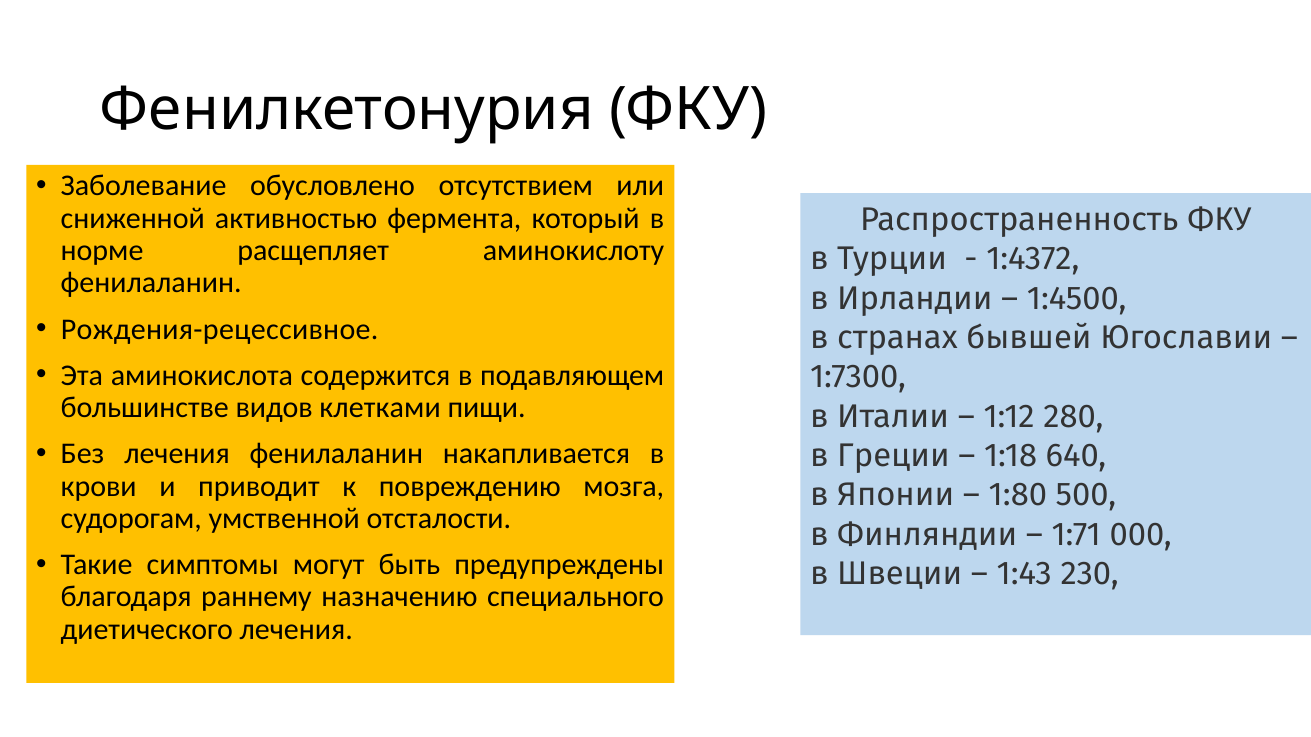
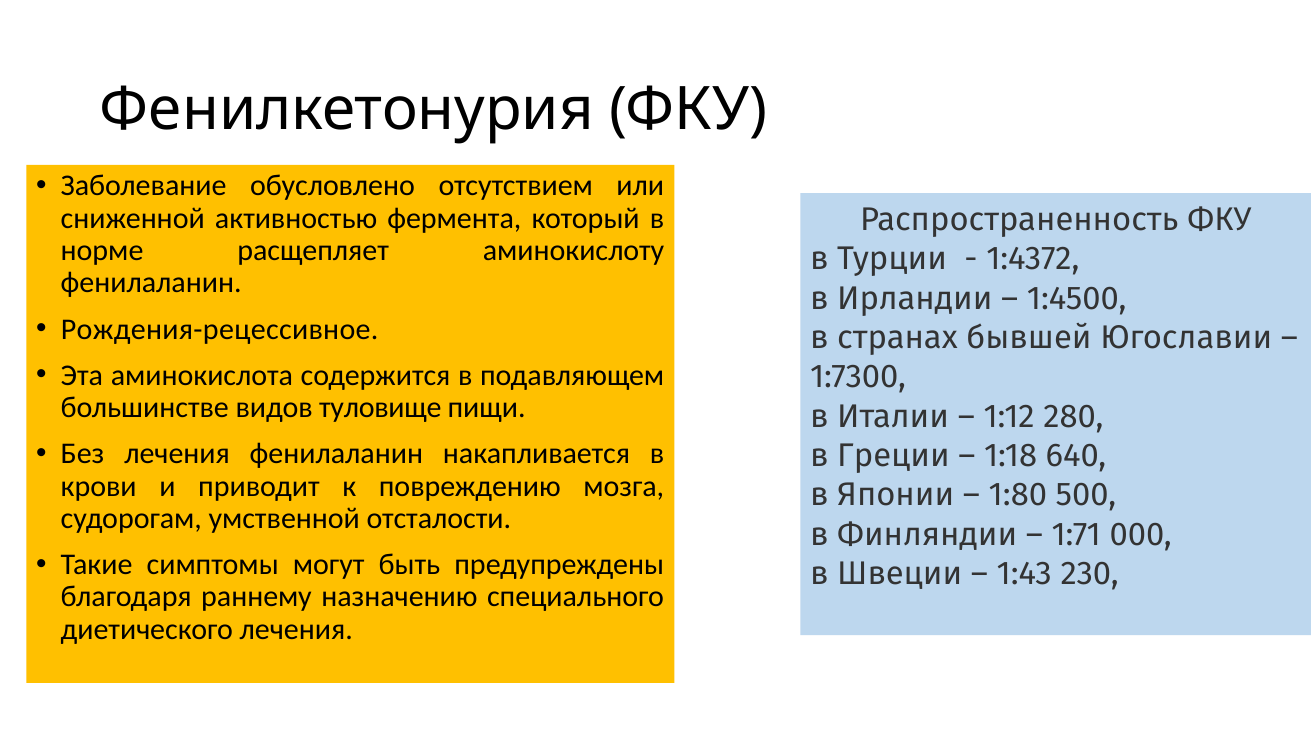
клетками: клетками -> туловище (380, 408)
